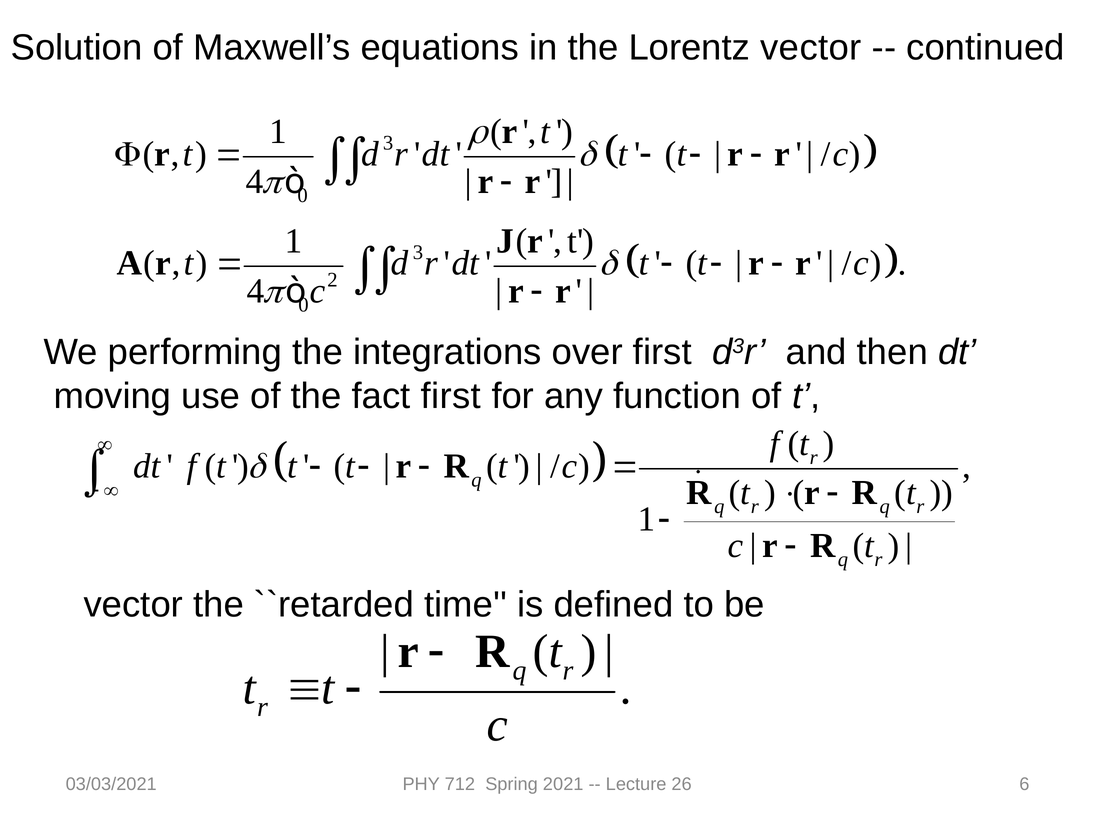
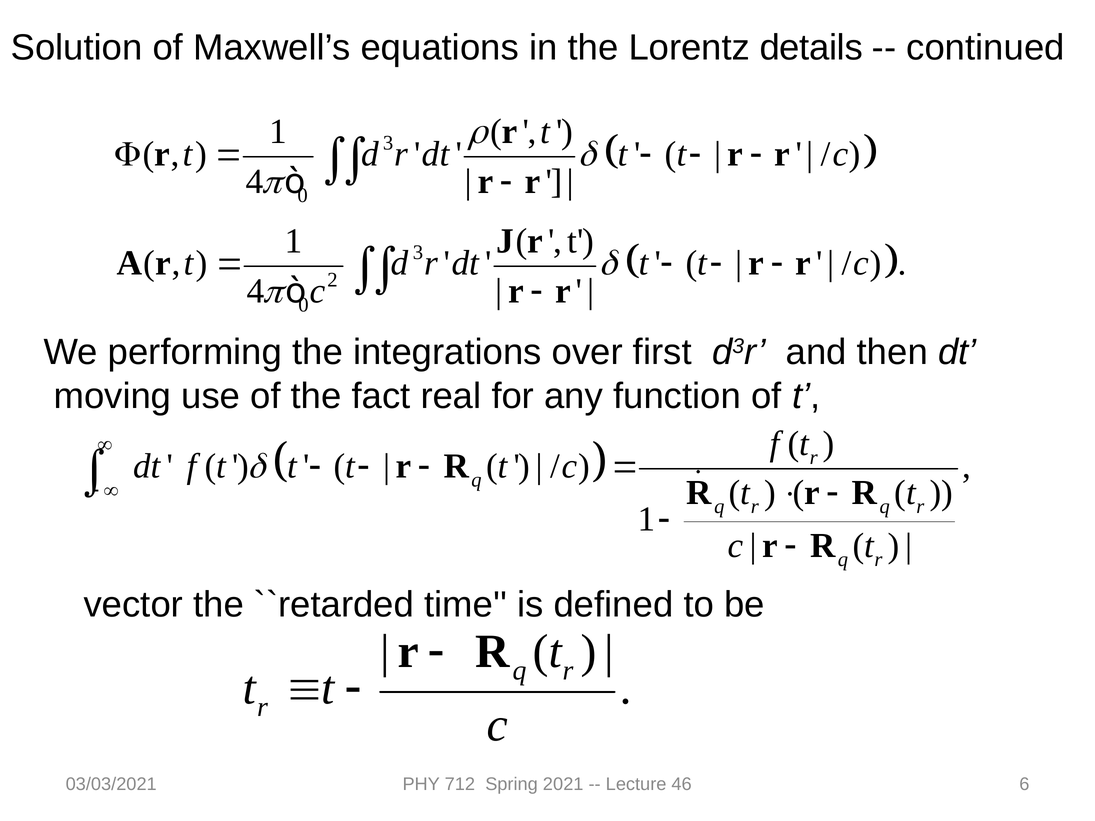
Lorentz vector: vector -> details (811, 48)
fact first: first -> real (451, 396)
26: 26 -> 46 (682, 784)
